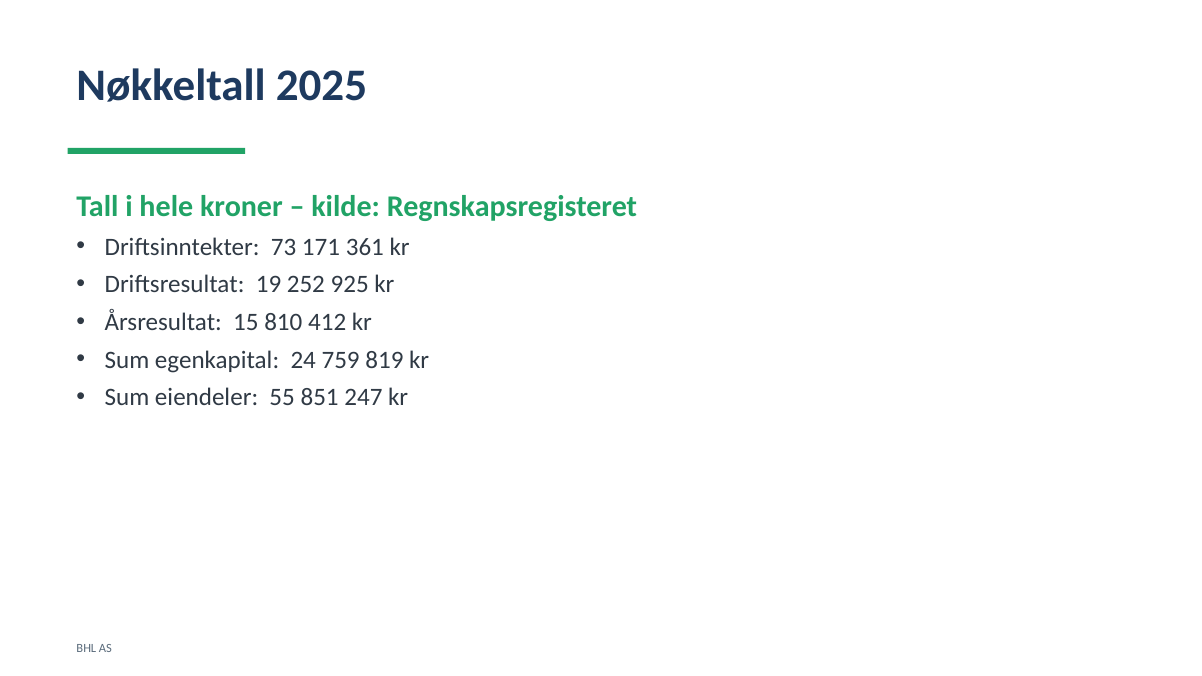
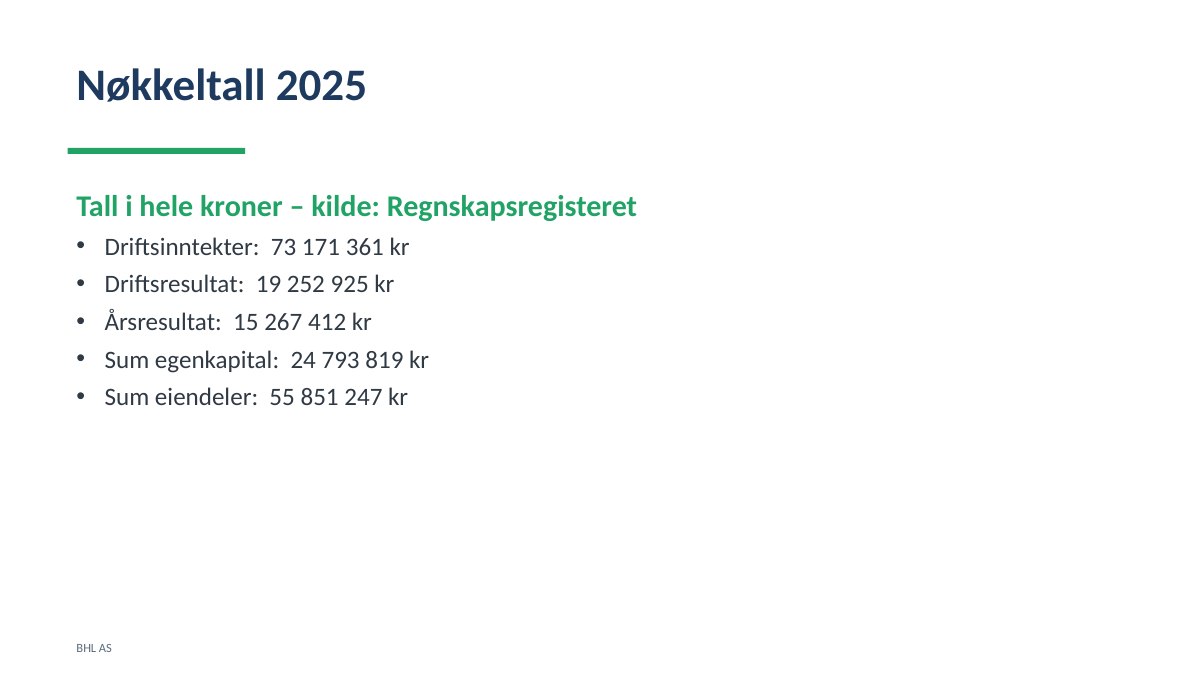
810: 810 -> 267 (283, 322)
759: 759 -> 793 (341, 360)
